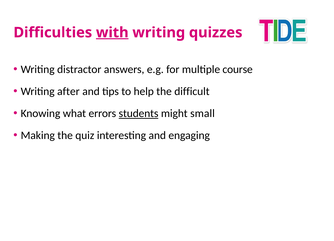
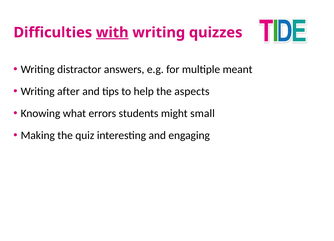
course: course -> meant (238, 70)
difficult: difficult -> aspects (192, 92)
students underline: present -> none (139, 114)
